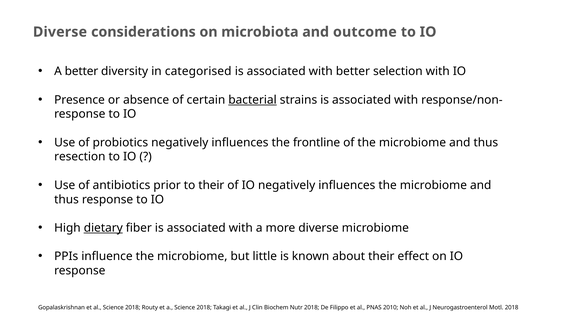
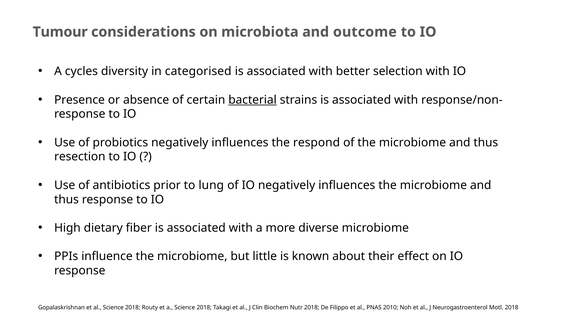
Diverse: Diverse -> Tumour (60, 32)
A better: better -> cycles (81, 71)
frontline: frontline -> respond (316, 143)
to their: their -> lung (211, 185)
dietary underline: present -> none (103, 228)
